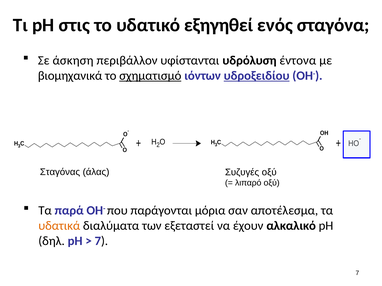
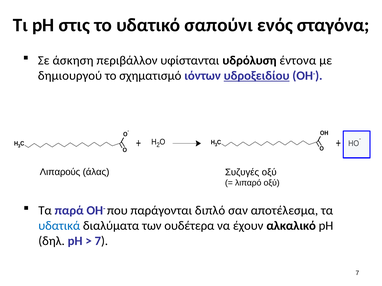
εξηγηθεί: εξηγηθεί -> σαπούνι (219, 25)
βιομηχανικά: βιομηχανικά -> δημιουργού (70, 76)
σχηματισμό underline: present -> none (150, 76)
Σταγόνας: Σταγόνας -> Λιπαρούς (60, 172)
μόρια: μόρια -> διπλό (210, 211)
υδατικά colour: orange -> blue (59, 226)
εξεταστεί: εξεταστεί -> ουδέτερα (189, 226)
